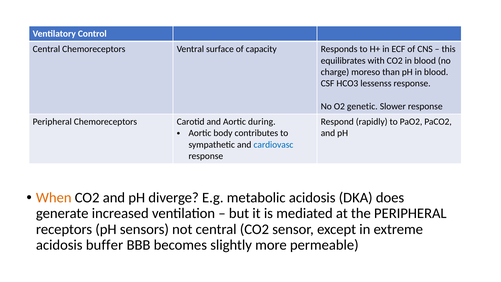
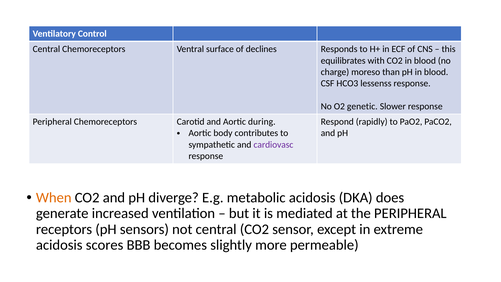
capacity: capacity -> declines (261, 49)
cardiovasc colour: blue -> purple (273, 145)
buffer: buffer -> scores (105, 245)
